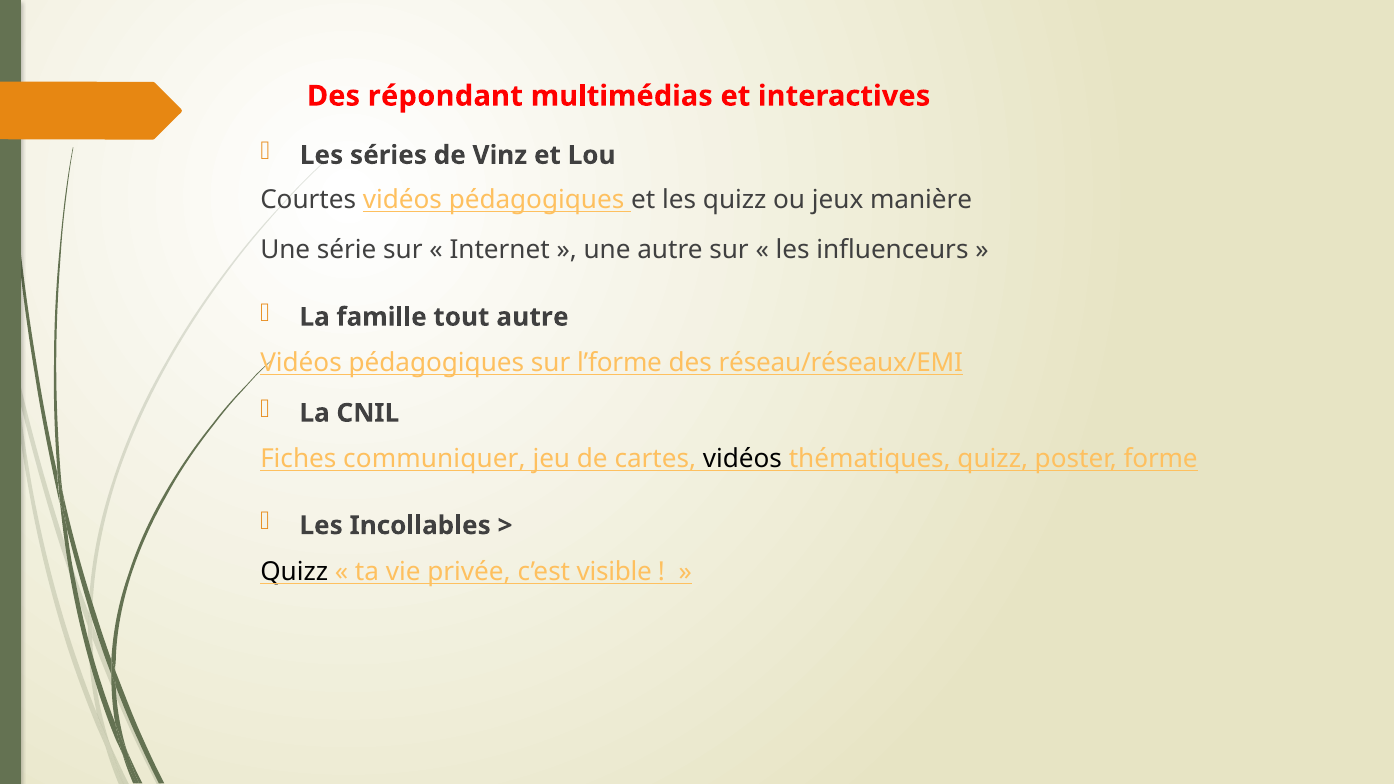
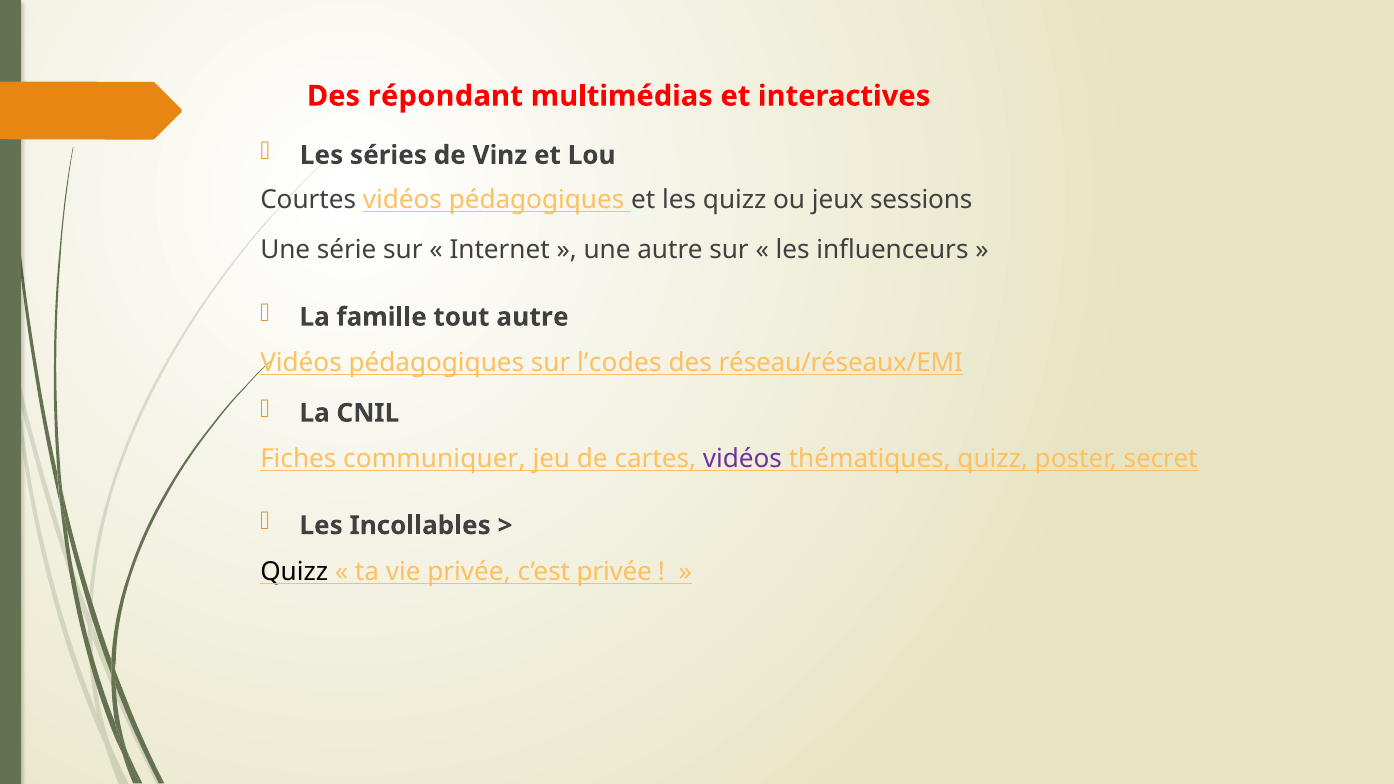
manière: manière -> sessions (921, 200)
l’forme: l’forme -> l’codes (619, 363)
vidéos colour: black -> purple (742, 459)
forme: forme -> secret (1161, 459)
c’est visible: visible -> privée (614, 571)
